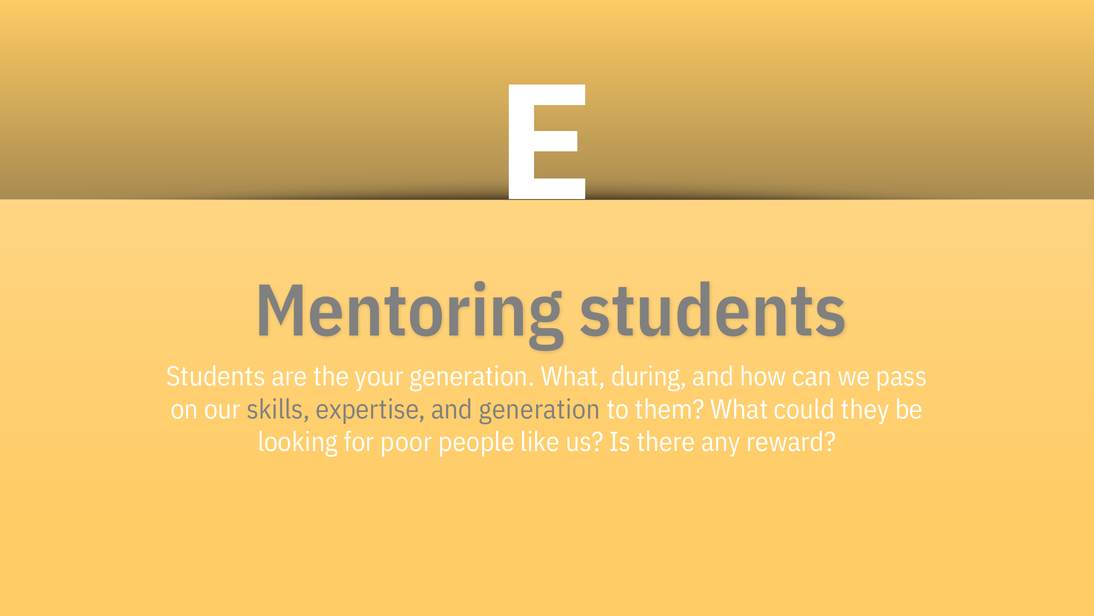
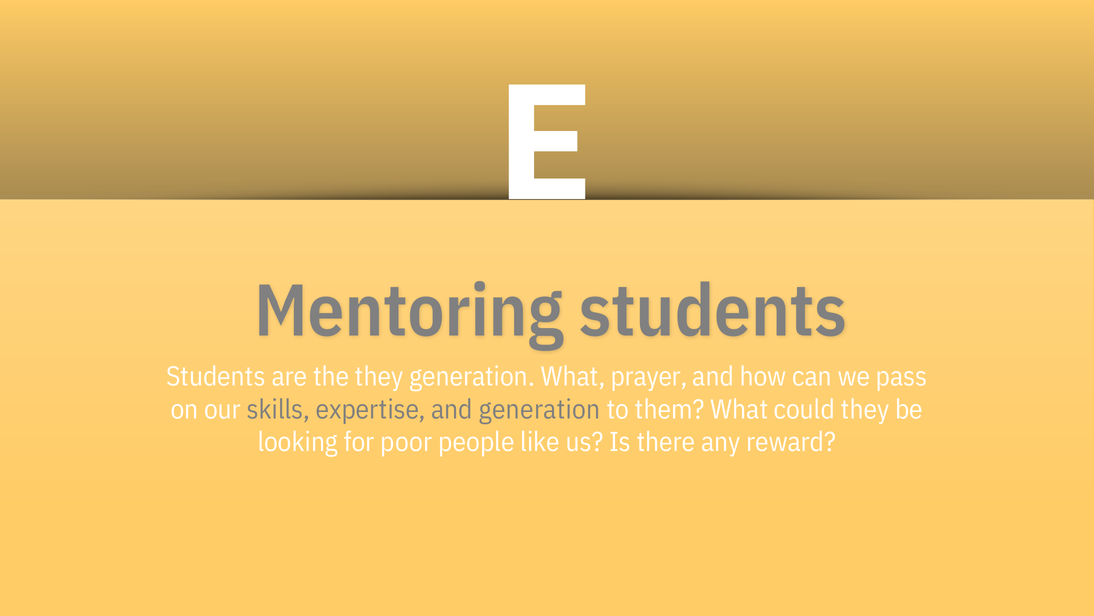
the your: your -> they (379, 376)
during: during -> prayer (649, 376)
